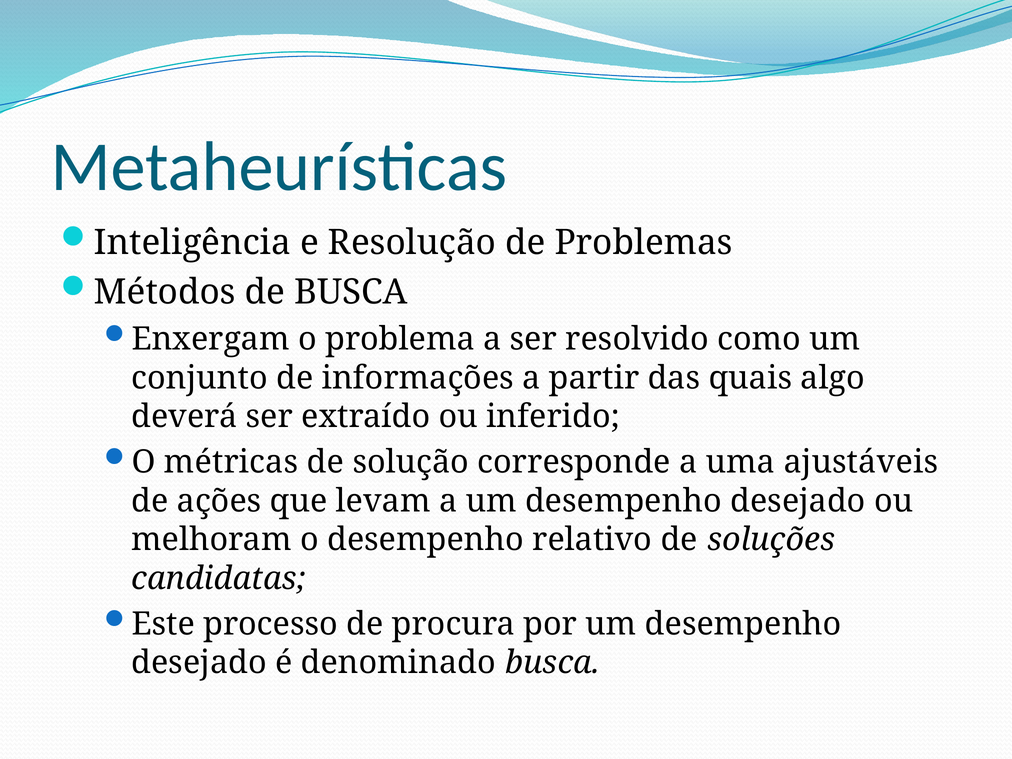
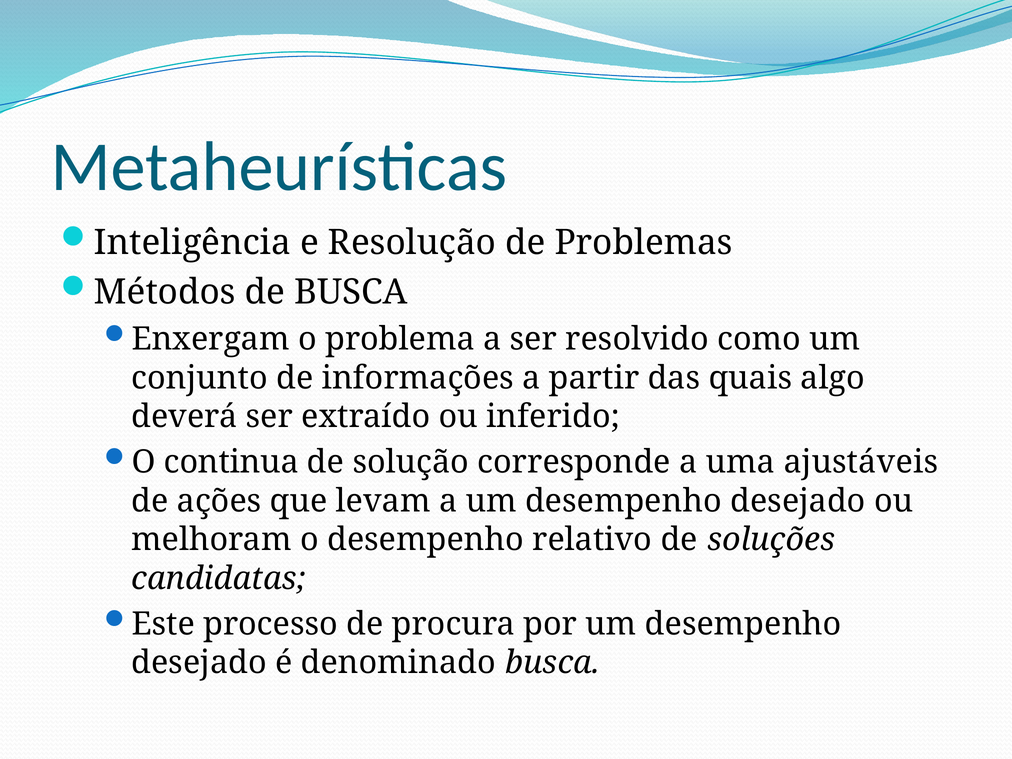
métricas: métricas -> continua (231, 462)
